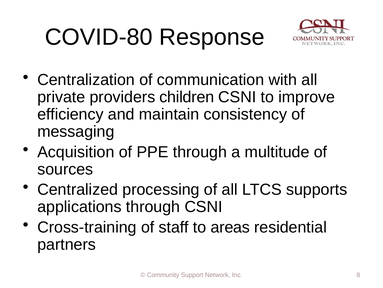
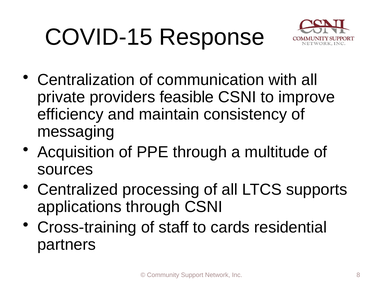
COVID-80: COVID-80 -> COVID-15 (99, 37)
children: children -> feasible (187, 97)
areas: areas -> cards (230, 227)
